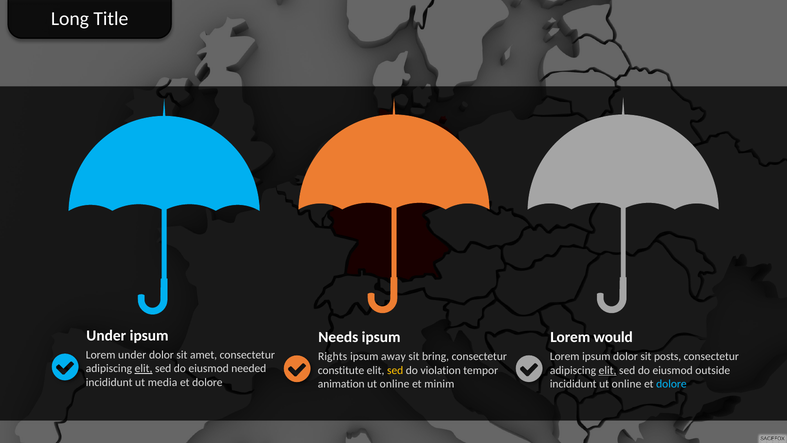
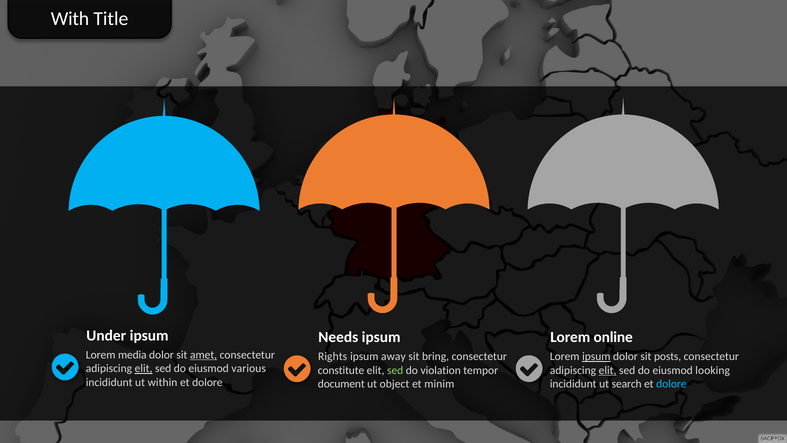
Long: Long -> With (70, 19)
would: would -> online (613, 337)
Lorem under: under -> media (132, 355)
amet underline: none -> present (204, 355)
ipsum underline: none -> present (596, 356)
needed: needed -> various (249, 368)
outside: outside -> looking (713, 370)
sed colour: yellow -> light green (395, 370)
media: media -> within (163, 382)
incididunt ut online: online -> search (627, 384)
animation: animation -> document (341, 384)
online: online -> object (395, 384)
